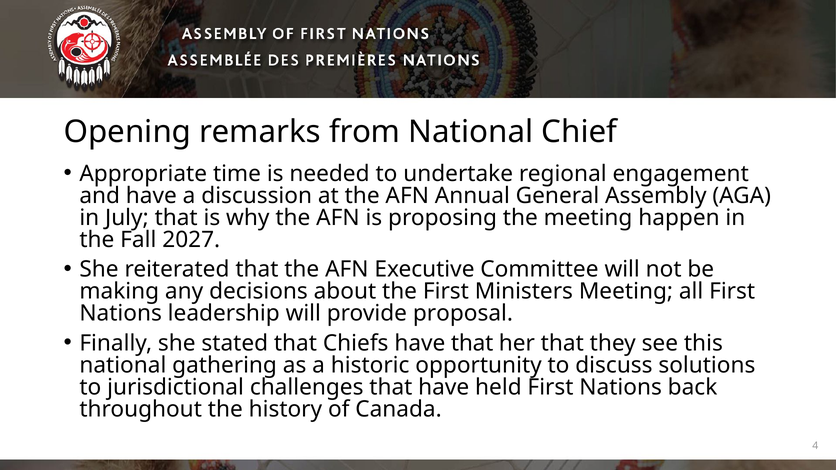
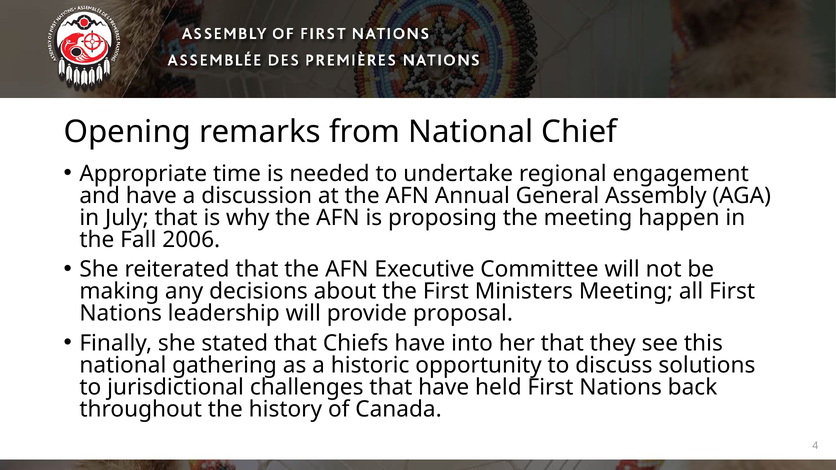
2027: 2027 -> 2006 (191, 240)
have that: that -> into (472, 343)
